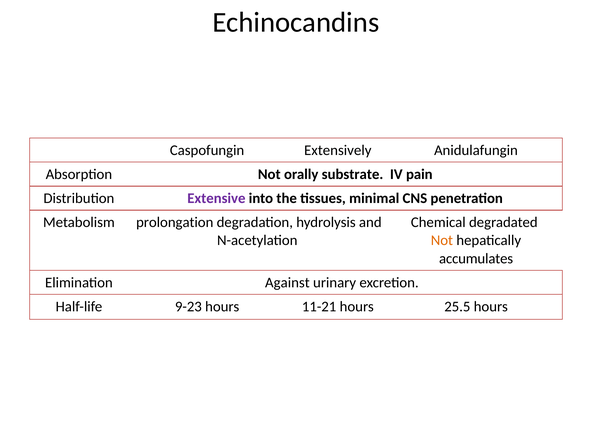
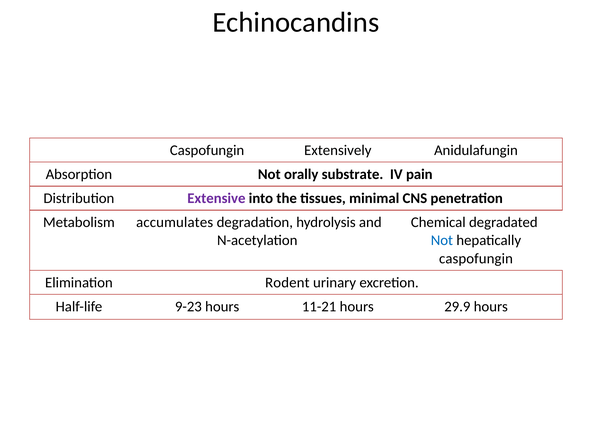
prolongation: prolongation -> accumulates (175, 222)
Not colour: orange -> blue (442, 240)
accumulates: accumulates -> caspofungin (476, 258)
Against: Against -> Rodent (287, 282)
25.5: 25.5 -> 29.9 (457, 306)
